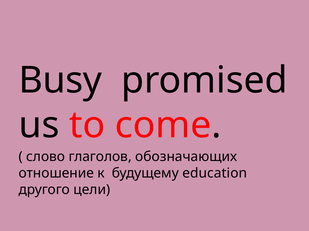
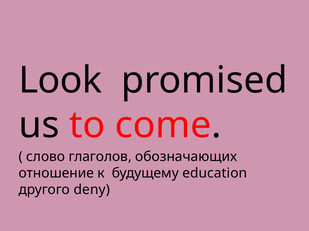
Busy: Busy -> Look (60, 81)
цели: цели -> deny (92, 190)
